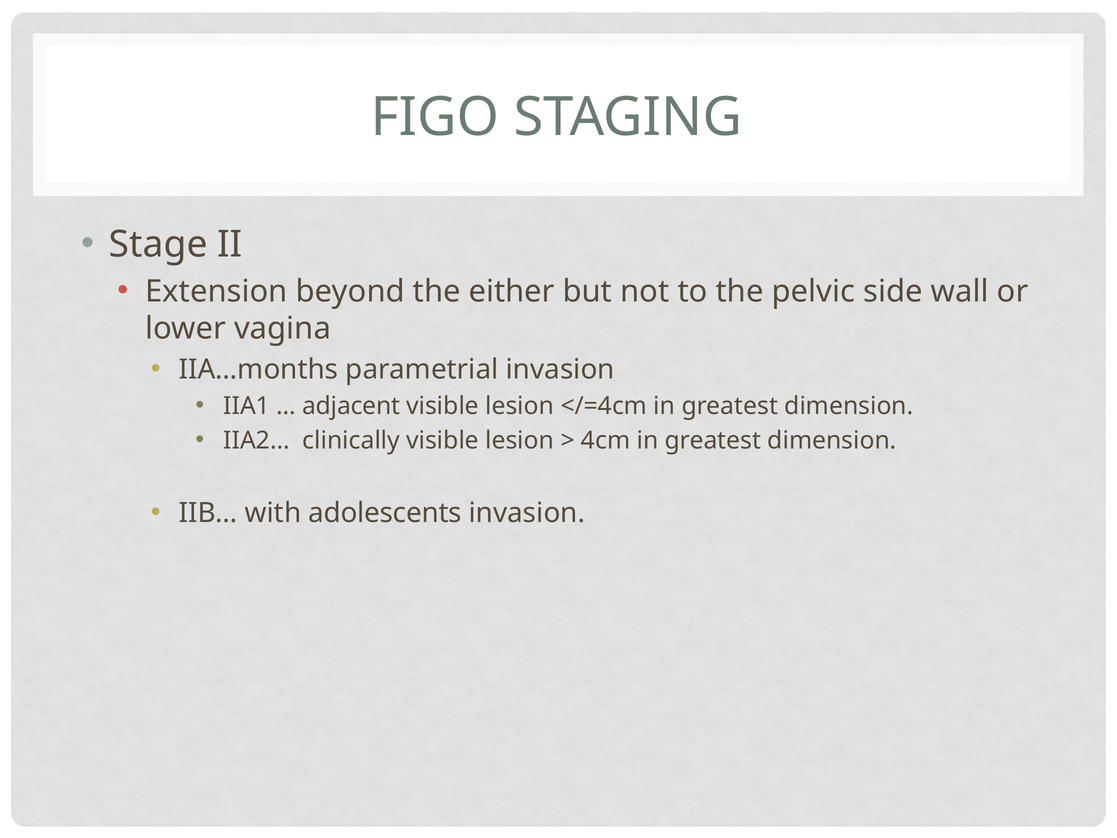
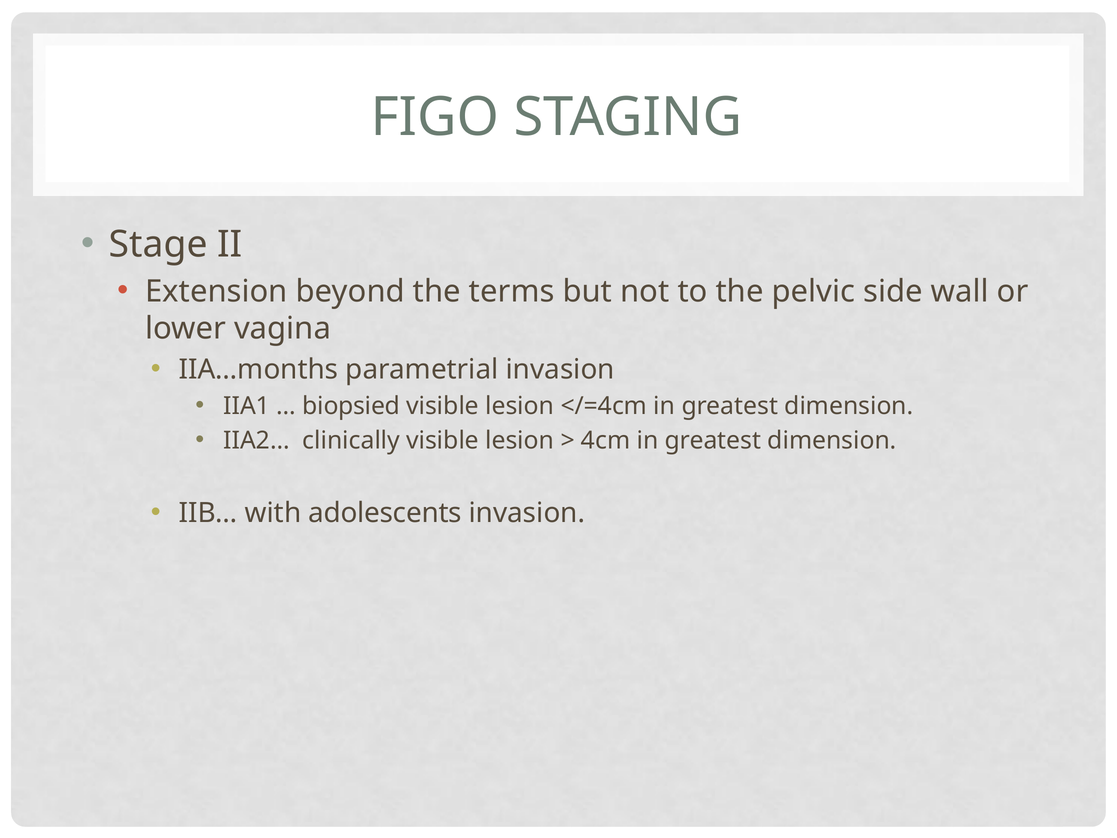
either: either -> terms (512, 291)
adjacent: adjacent -> biopsied (351, 406)
